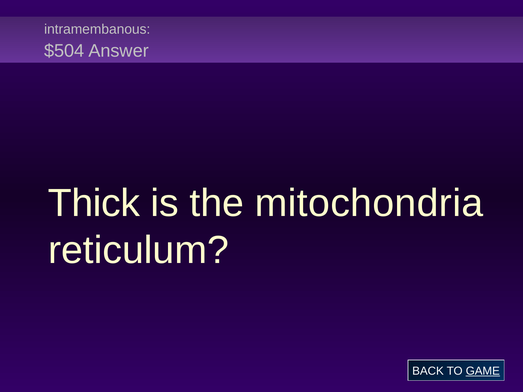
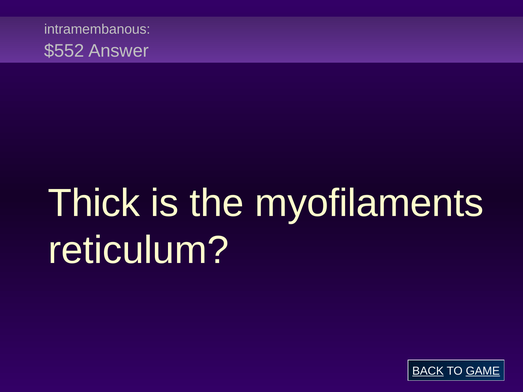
$504: $504 -> $552 (64, 51)
mitochondria: mitochondria -> myofilaments (369, 203)
BACK underline: none -> present (428, 371)
